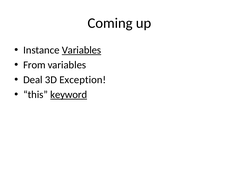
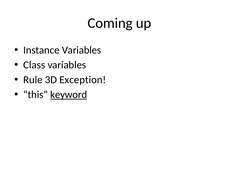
Variables underline: present -> none (82, 50)
From: From -> Class (34, 65)
Deal: Deal -> Rule (33, 80)
